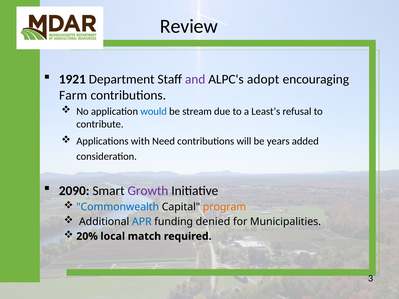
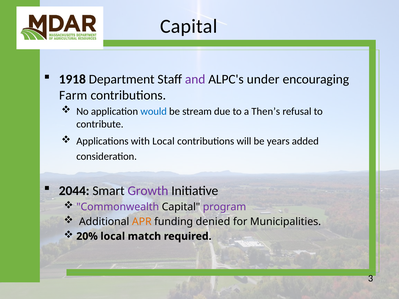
Review: Review -> Capital (189, 26)
1921: 1921 -> 1918 (72, 79)
adopt: adopt -> under (263, 79)
Least’s: Least’s -> Then’s (266, 112)
with Need: Need -> Local (163, 141)
2090: 2090 -> 2044 (74, 191)
Commonwealth colour: blue -> purple (118, 207)
program colour: orange -> purple (225, 207)
APR colour: blue -> orange (142, 222)
